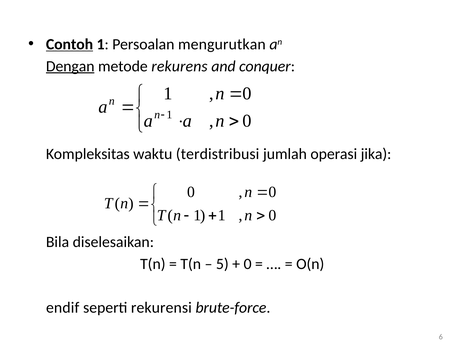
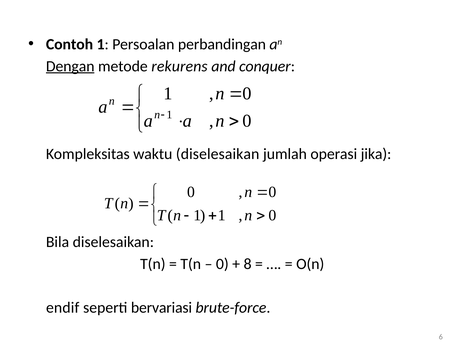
Contoh underline: present -> none (70, 44)
mengurutkan: mengurutkan -> perbandingan (222, 44)
waktu terdistribusi: terdistribusi -> diselesaikan (218, 154)
5: 5 -> 0 (222, 264)
0: 0 -> 8 (248, 264)
rekurensi: rekurensi -> bervariasi (161, 308)
